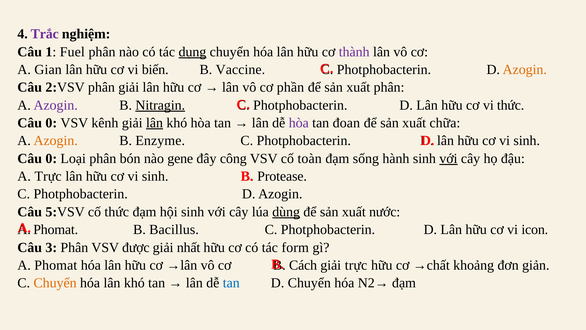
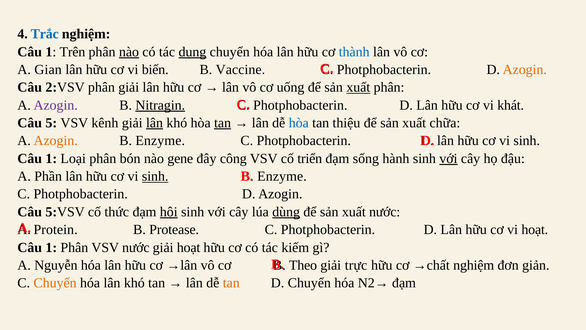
Trắc colour: purple -> blue (45, 34)
Fuel: Fuel -> Trên (72, 52)
nào underline: none -> present (129, 52)
thành colour: purple -> blue (354, 52)
phần: phần -> uống (291, 87)
xuất underline: none -> present (358, 87)
vi thức: thức -> khát (511, 105)
0: 0 -> 5 (51, 123)
tan underline: none -> present (223, 123)
hòa colour: purple -> blue (299, 123)
đoan: đoan -> thiệu (346, 123)
0: 0 -> 1 (51, 158)
toàn: toàn -> triển (310, 158)
A Trực: Trực -> Phần (48, 176)
sinh underline: none -> present (155, 176)
Protease: Protease -> Enzyme (282, 176)
hội underline: none -> present (169, 212)
Phomat: Phomat -> Protein (56, 229)
Bacillus: Bacillus -> Protease (174, 229)
vi icon: icon -> hoạt (535, 229)
3: 3 -> 1 (51, 247)
VSV được: được -> nước (136, 247)
giải nhất: nhất -> hoạt (189, 247)
form: form -> kiếm (295, 247)
Phomat: Phomat -> Nguyễn (56, 265)
Cách: Cách -> Theo (303, 265)
→chất khoảng: khoảng -> nghiệm (474, 265)
tan colour: blue -> orange (231, 283)
